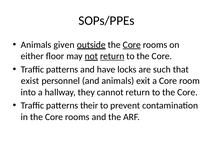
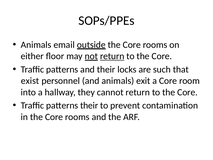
given: given -> email (64, 45)
Core underline: present -> none (132, 45)
and have: have -> their (106, 69)
